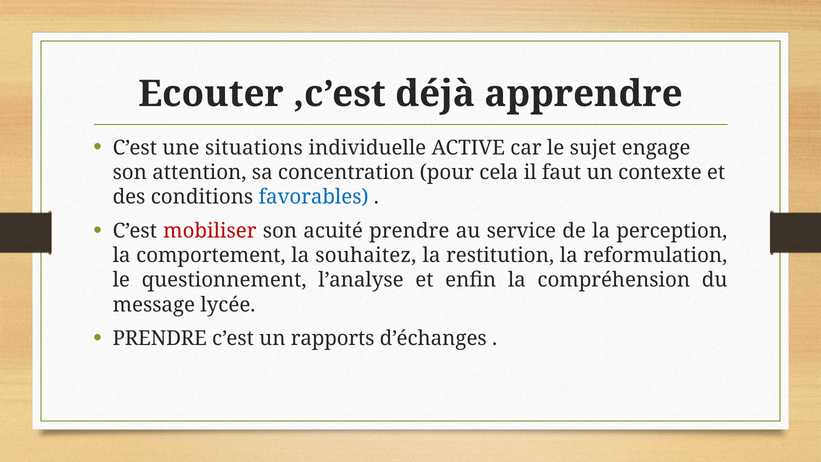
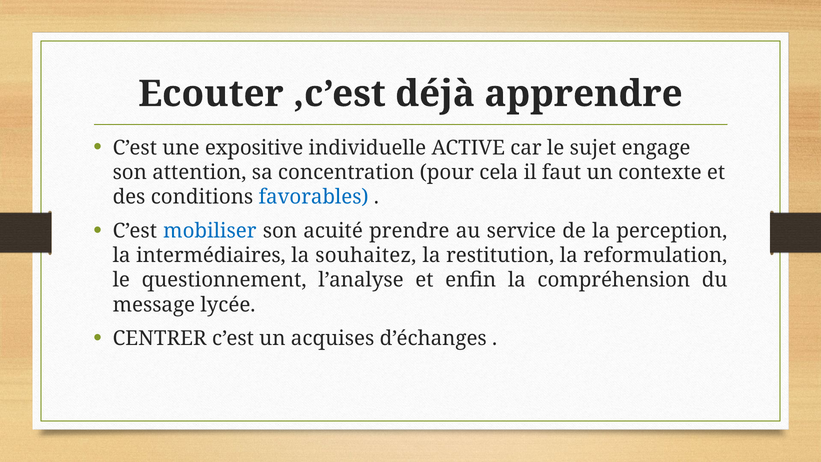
situations: situations -> expositive (254, 148)
mobiliser colour: red -> blue (210, 231)
comportement: comportement -> intermédiaires (211, 255)
PRENDRE: PRENDRE -> CENTRER (160, 339)
rapports: rapports -> acquises (333, 339)
